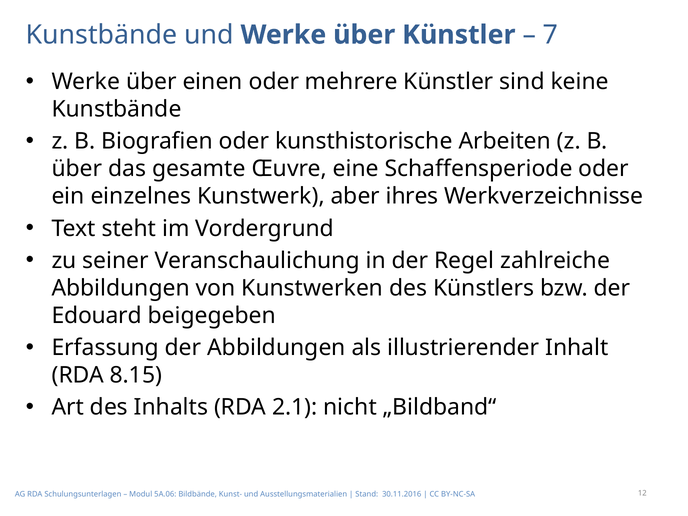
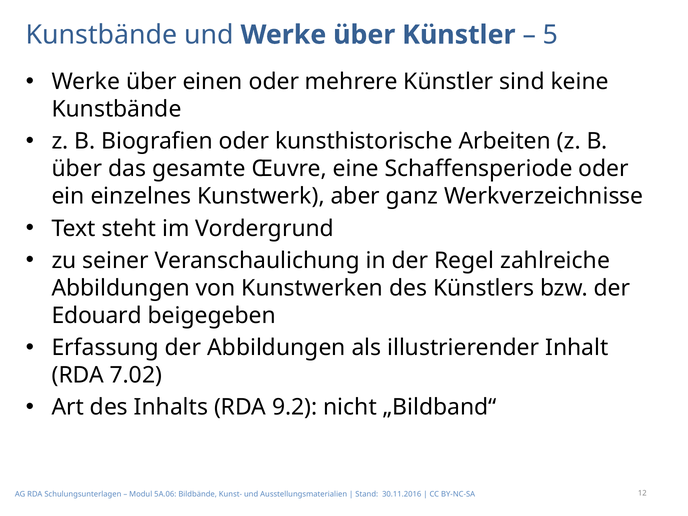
7: 7 -> 5 (550, 35)
ihres: ihres -> ganz (412, 196)
8.15: 8.15 -> 7.02 (136, 375)
2.1: 2.1 -> 9.2 (295, 407)
